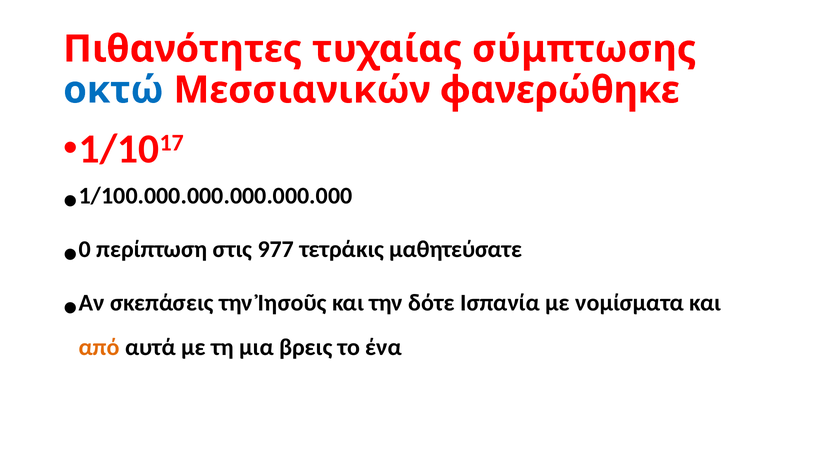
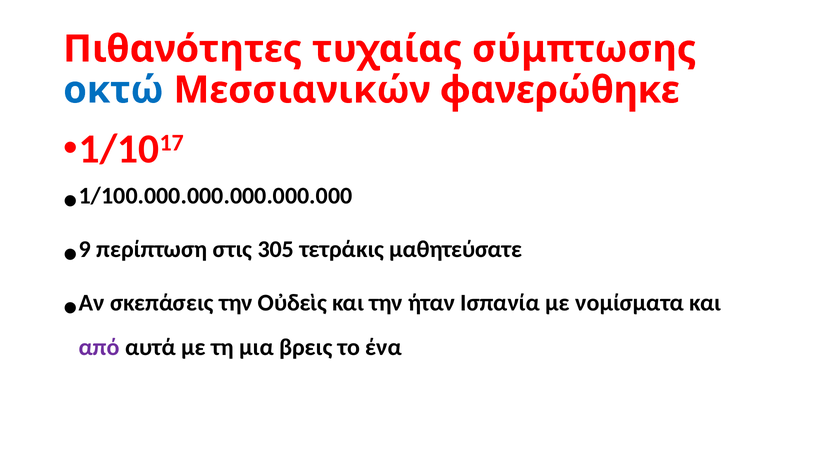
0: 0 -> 9 (85, 250)
977: 977 -> 305 (276, 250)
Ἰησοῦς: Ἰησοῦς -> Οὐδεὶς (292, 303)
δότε: δότε -> ήταν (432, 303)
από colour: orange -> purple (99, 348)
